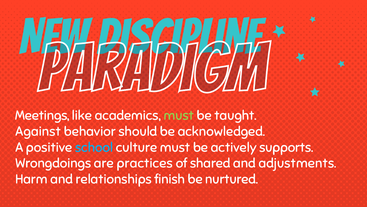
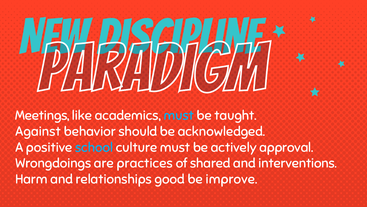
must colour: light green -> light blue (179, 115)
supports: supports -> approval (286, 147)
adjustments: adjustments -> interventions (298, 163)
finish: finish -> good (170, 179)
nurtured: nurtured -> improve (231, 179)
